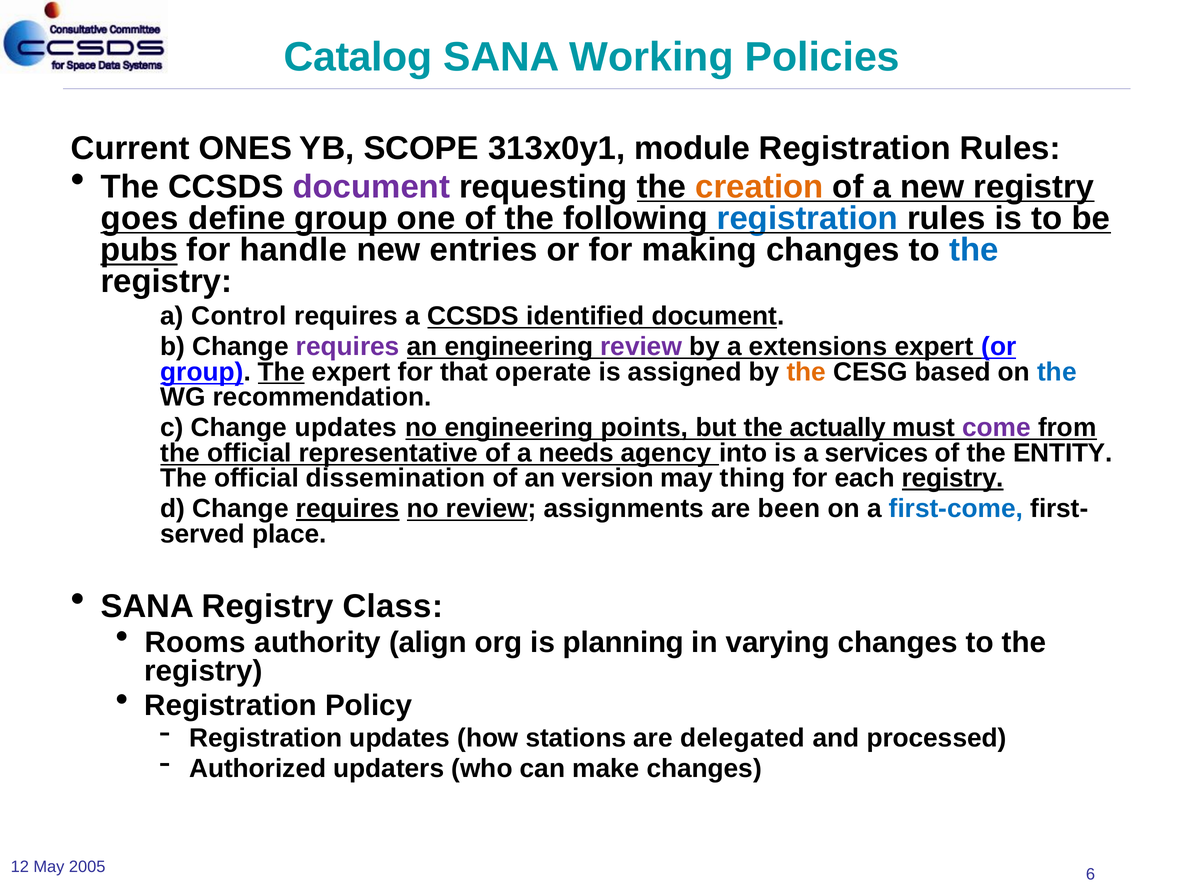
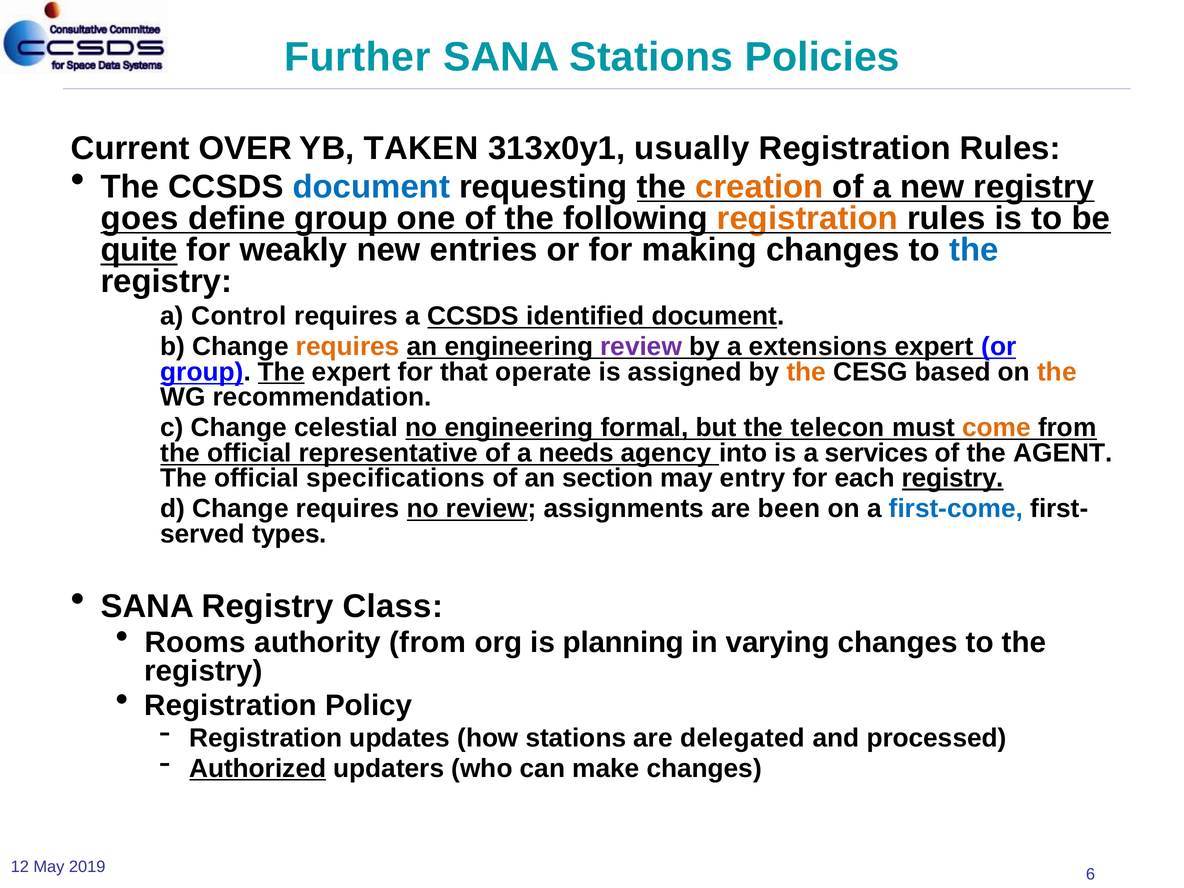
Catalog: Catalog -> Further (358, 57)
SANA Working: Working -> Stations (651, 57)
ONES: ONES -> OVER (245, 149)
SCOPE: SCOPE -> TAKEN (421, 149)
module: module -> usually (692, 149)
document colour: purple -> blue (371, 187)
registration colour: blue -> orange (807, 218)
pubs: pubs -> quite (139, 250)
handle: handle -> weakly (293, 250)
requires colour: purple -> orange (348, 347)
the colour: blue -> orange (1057, 372)
Change updates: updates -> celestial (346, 428)
points: points -> formal (644, 428)
actually: actually -> telecon (838, 428)
come colour: purple -> orange (997, 428)
ENTITY: ENTITY -> AGENT (1063, 453)
dissemination: dissemination -> specifications (396, 478)
version: version -> section (608, 478)
thing: thing -> entry (753, 478)
requires underline: present -> none (348, 509)
place: place -> types (289, 534)
authority align: align -> from (428, 643)
Authorized underline: none -> present (258, 769)
2005: 2005 -> 2019 (87, 867)
